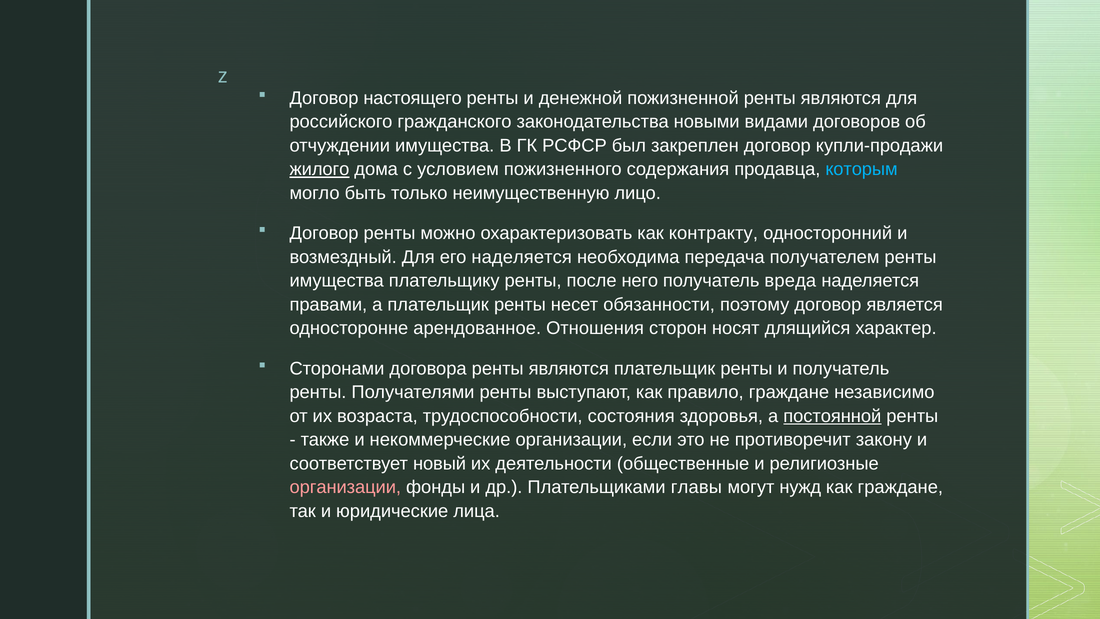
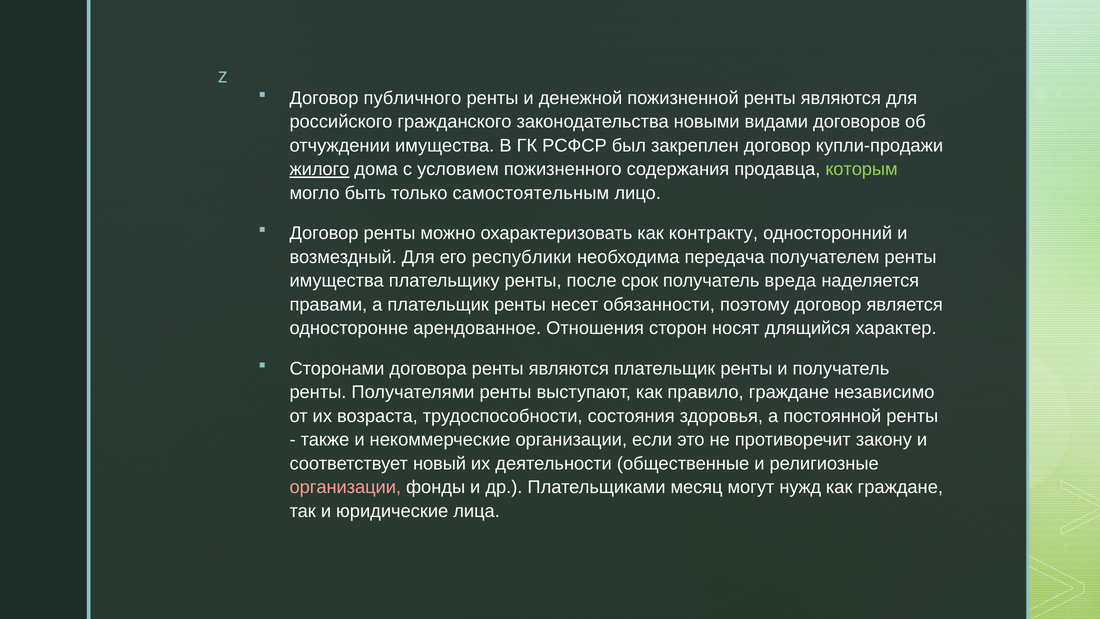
настоящего: настоящего -> публичного (412, 98)
которым colour: light blue -> light green (862, 169)
неимущественную: неимущественную -> самостоятельным (531, 193)
его наделяется: наделяется -> республики (522, 257)
него: него -> срок (640, 281)
постоянной underline: present -> none (832, 416)
главы: главы -> месяц (697, 487)
